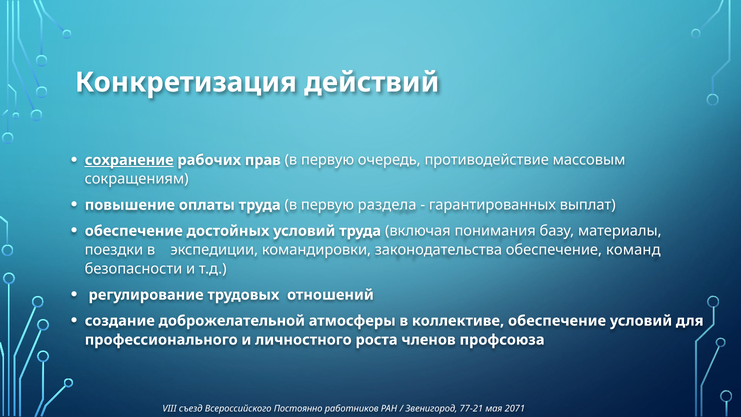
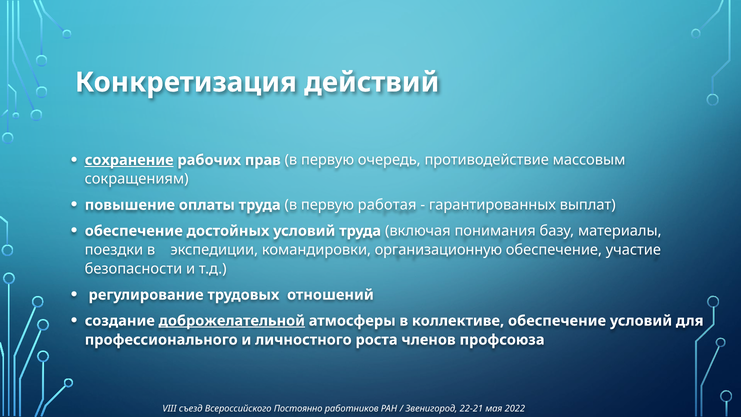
раздела: раздела -> работая (387, 205)
законодательства: законодательства -> организационную (438, 250)
команд: команд -> участие (633, 250)
доброжелательной underline: none -> present (232, 321)
77-21: 77-21 -> 22-21 (471, 408)
2071: 2071 -> 2022 (515, 408)
